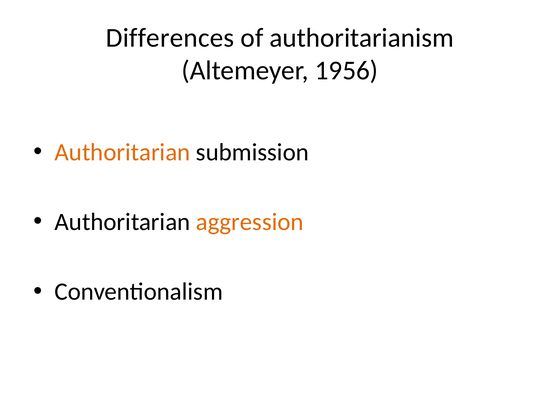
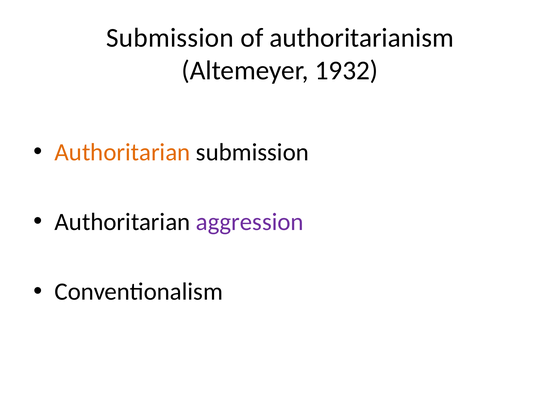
Differences: Differences -> Submission (170, 38)
1956: 1956 -> 1932 (347, 71)
aggression colour: orange -> purple (250, 222)
